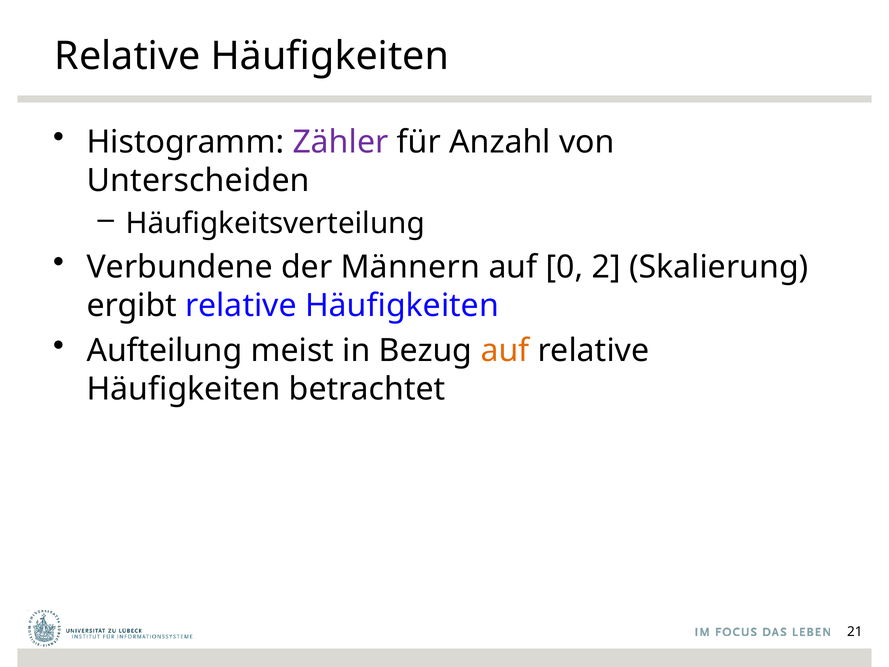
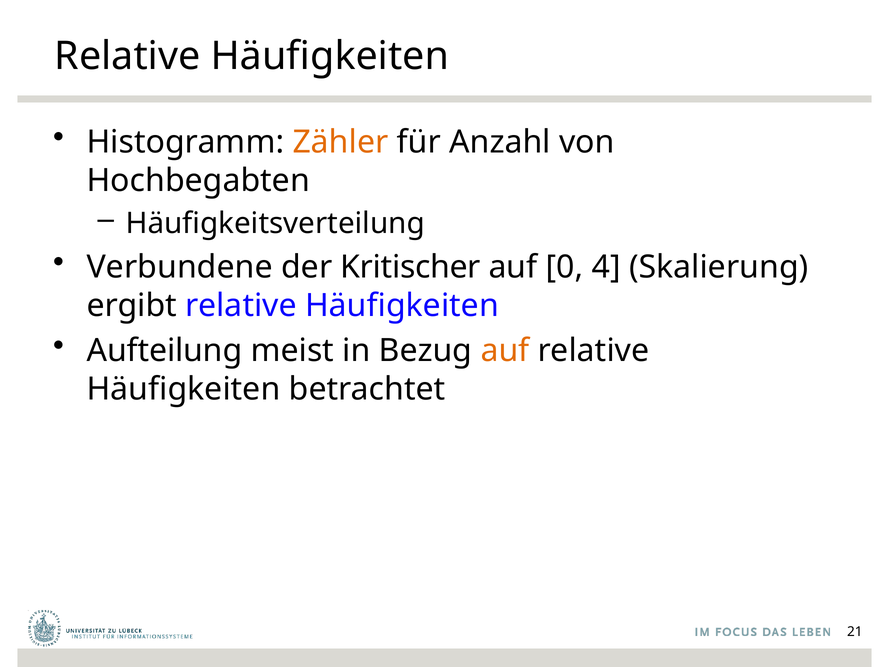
Zähler colour: purple -> orange (341, 142)
Unterscheiden: Unterscheiden -> Hochbegabten (198, 181)
Männern: Männern -> Kritischer (411, 267)
2: 2 -> 4 (606, 267)
